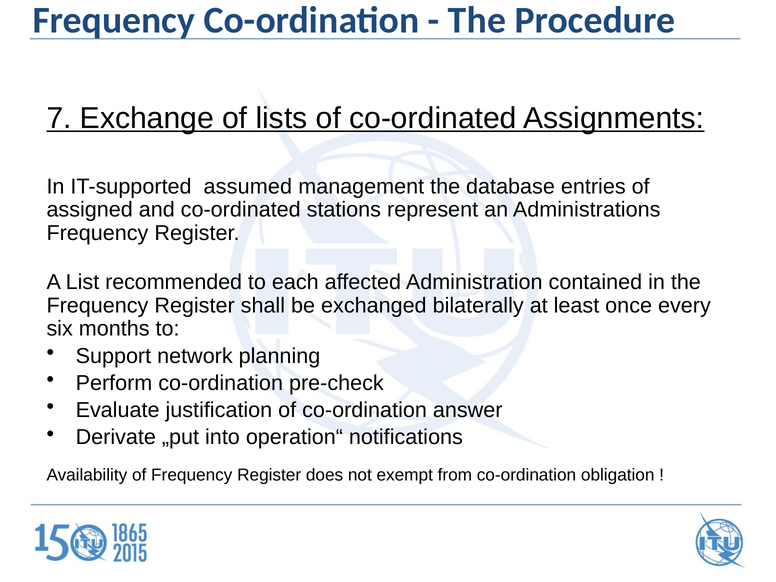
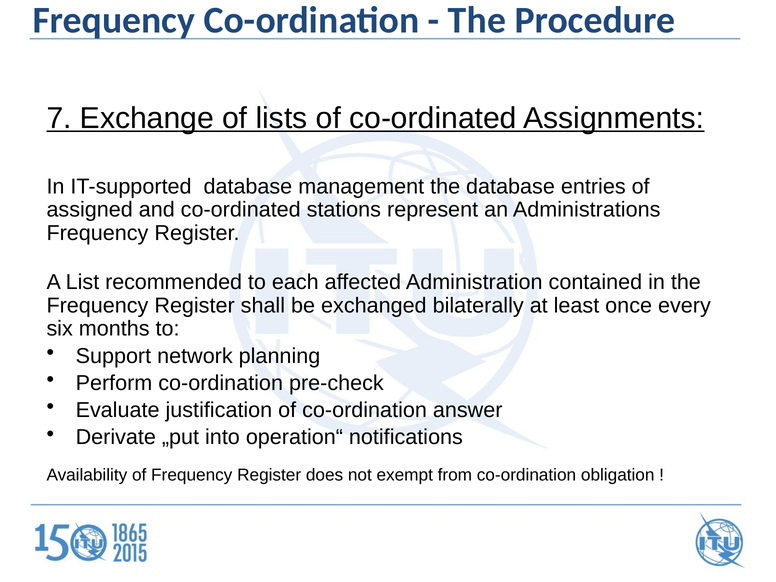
IT-supported assumed: assumed -> database (248, 187)
